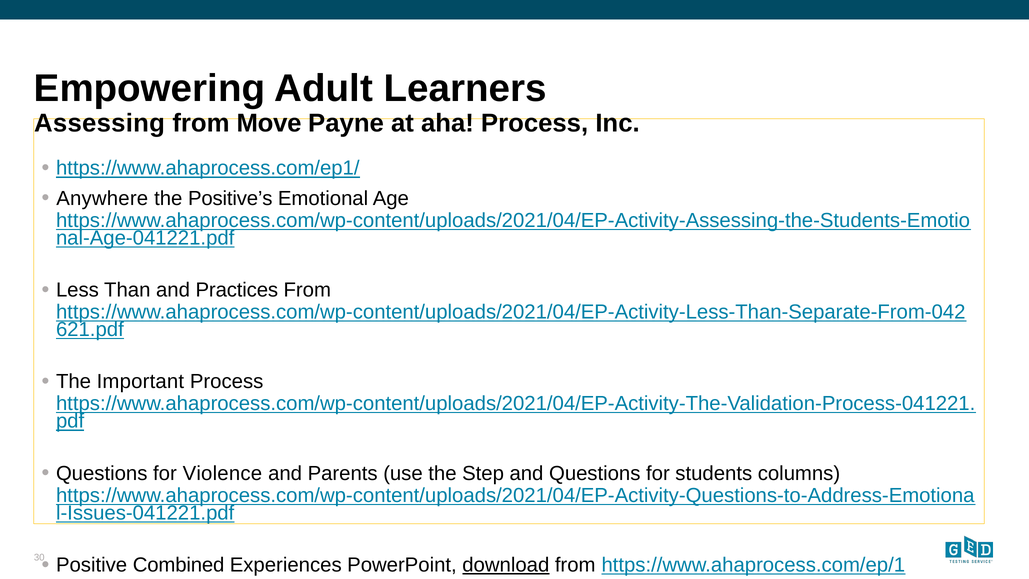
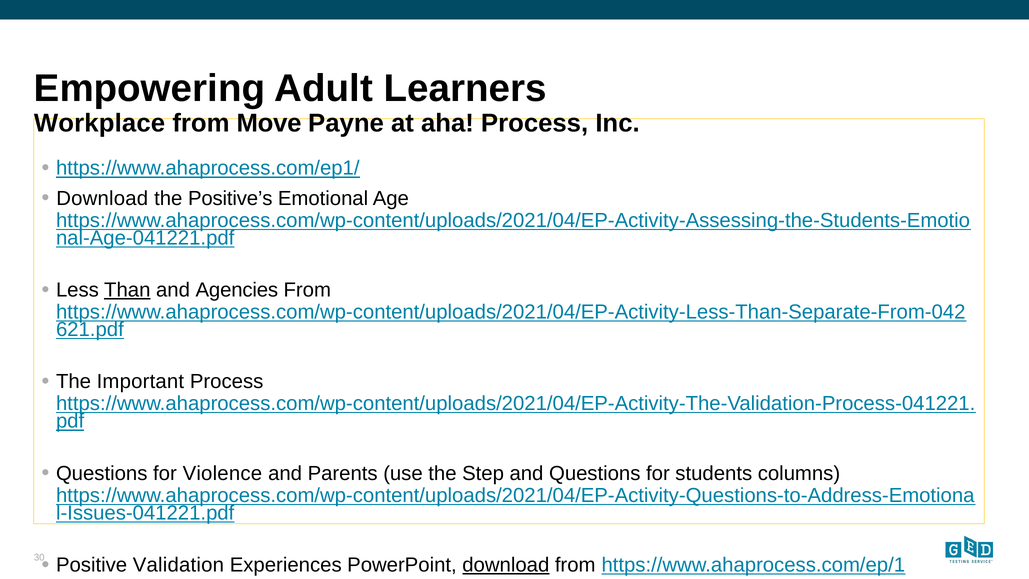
Assessing: Assessing -> Workplace (100, 123)
Anywhere: Anywhere -> Download (102, 198)
Than underline: none -> present (127, 290)
Practices: Practices -> Agencies (237, 290)
Combined: Combined -> Validation (178, 565)
